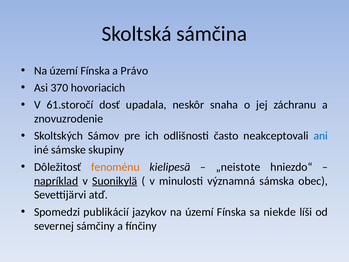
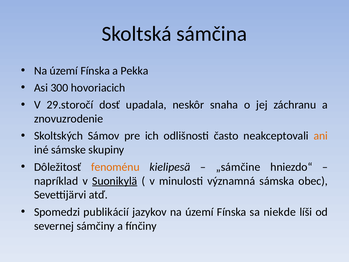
Právo: Právo -> Pekka (135, 71)
370: 370 -> 300 (59, 88)
61.storočí: 61.storočí -> 29.storočí (70, 105)
ani colour: blue -> orange (321, 136)
„neistote: „neistote -> „sámčine (238, 167)
napríklad underline: present -> none (56, 181)
